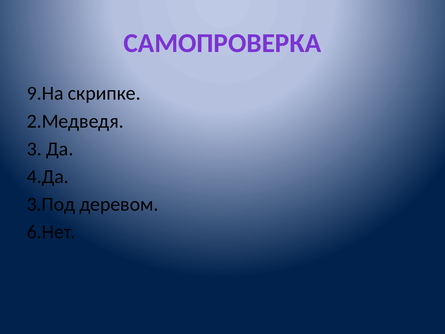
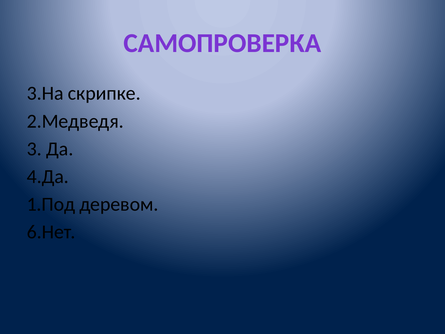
9.На: 9.На -> 3.На (45, 93)
3.Под: 3.Под -> 1.Под (51, 204)
